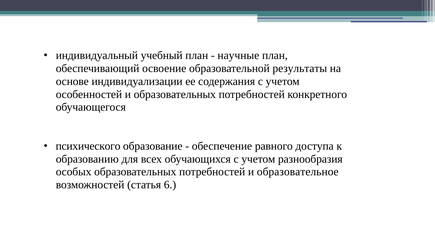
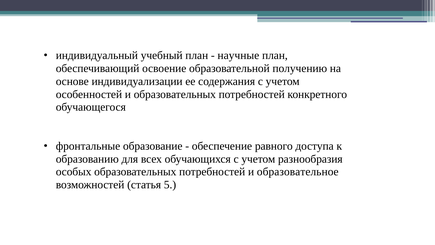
результаты: результаты -> получению (300, 68)
психического: психического -> фронтальные (88, 146)
6: 6 -> 5 (170, 185)
